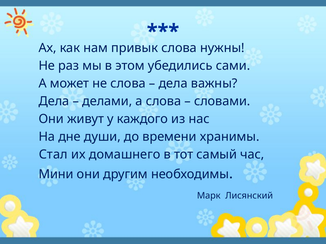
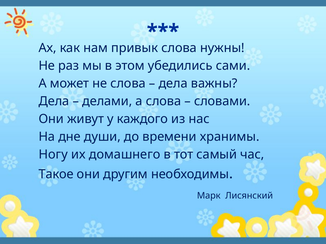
Стал: Стал -> Ногу (53, 155)
Мини: Мини -> Такое (56, 175)
